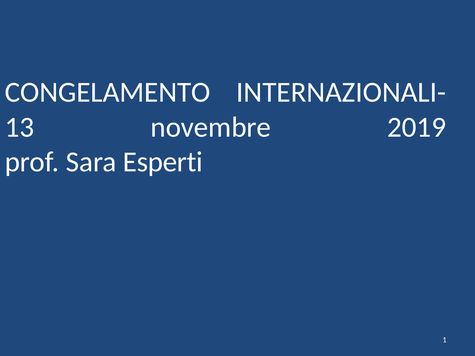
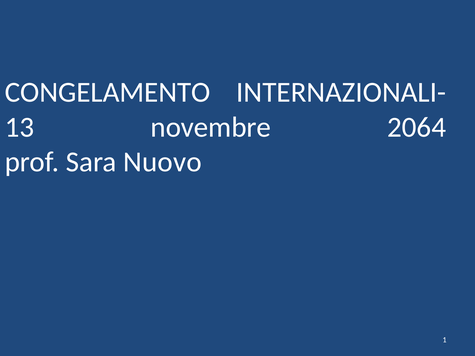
2019: 2019 -> 2064 (417, 127)
Esperti: Esperti -> Nuovo (162, 162)
